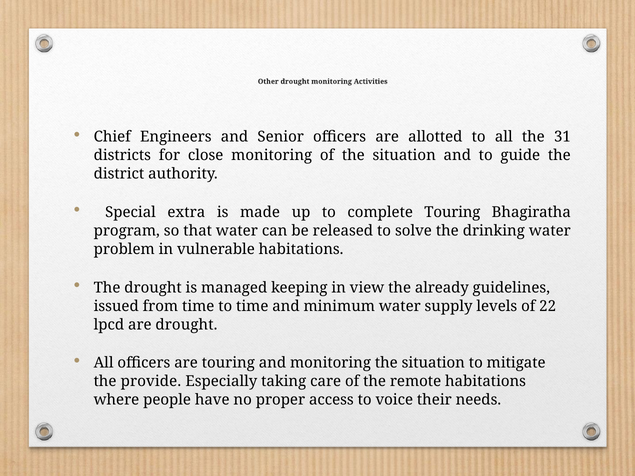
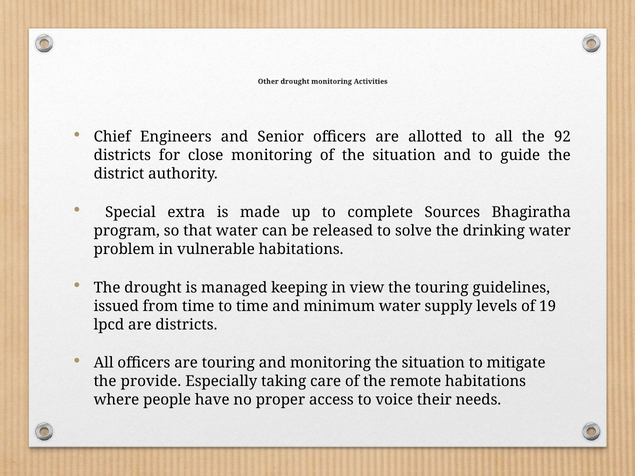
31: 31 -> 92 (562, 137)
complete Touring: Touring -> Sources (452, 212)
the already: already -> touring (442, 288)
22: 22 -> 19 (548, 306)
are drought: drought -> districts (186, 325)
